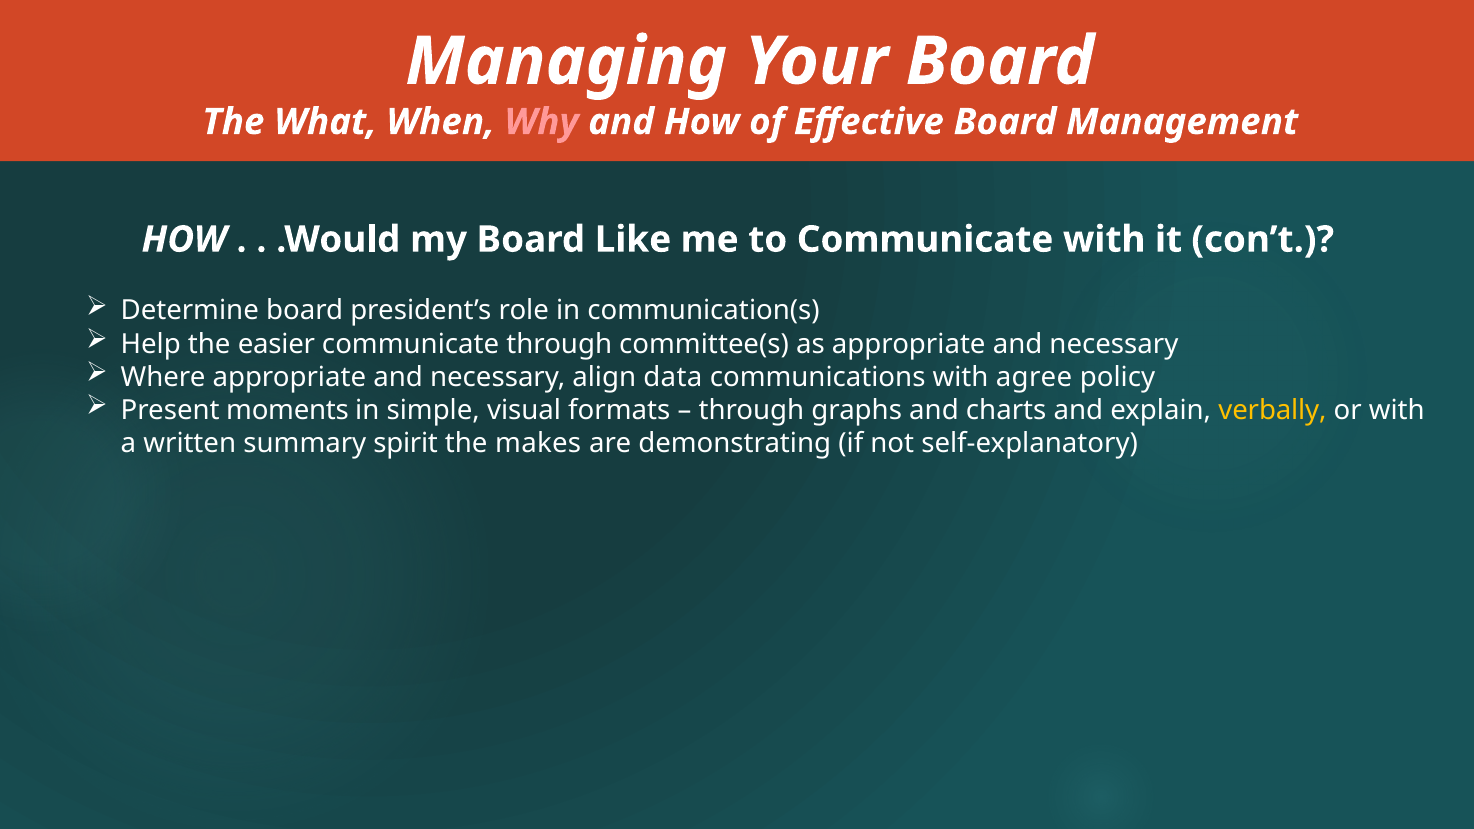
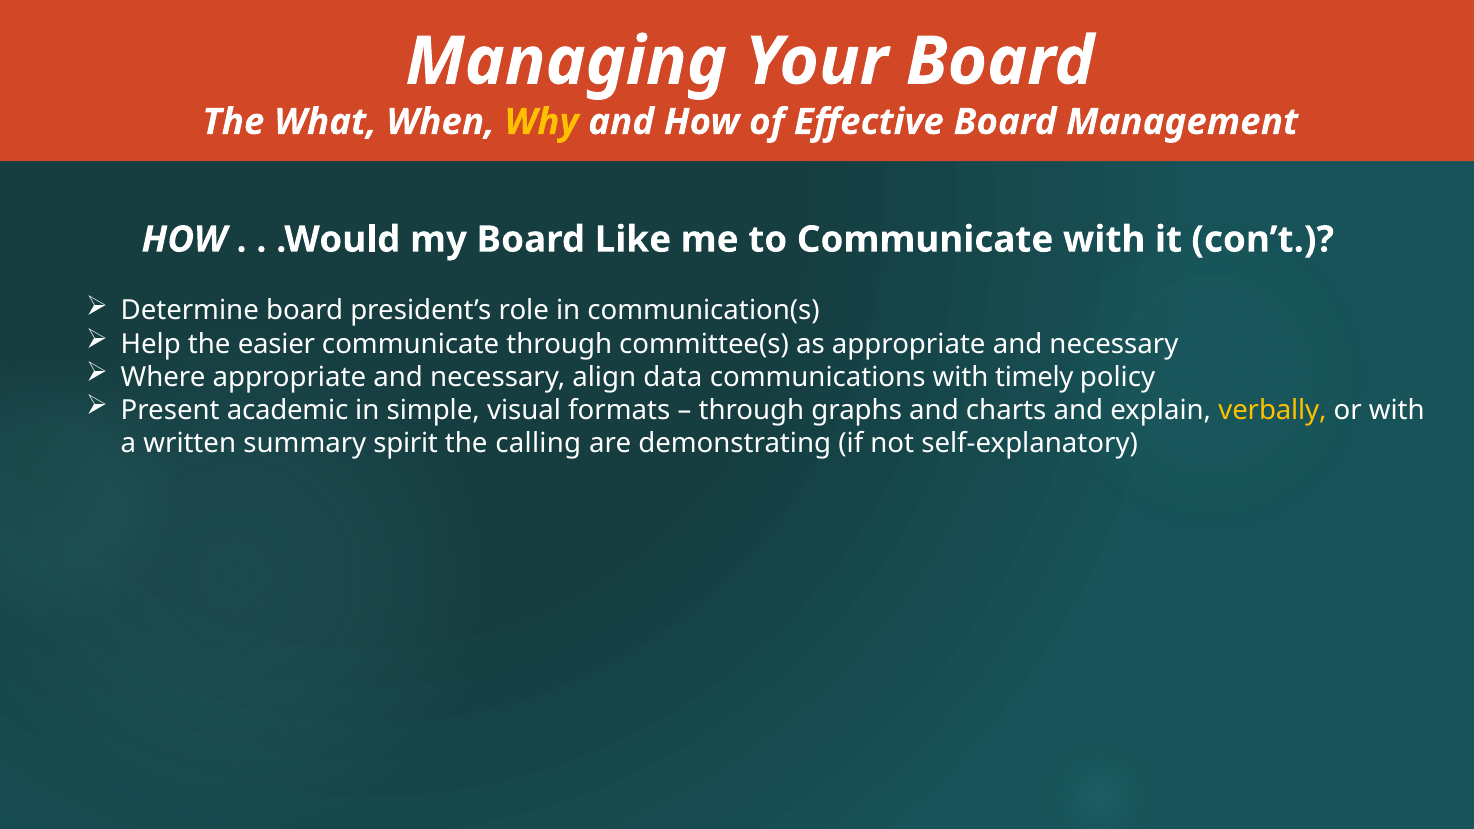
Why colour: pink -> yellow (541, 122)
agree: agree -> timely (1034, 377)
moments: moments -> academic (288, 410)
makes: makes -> calling (538, 443)
